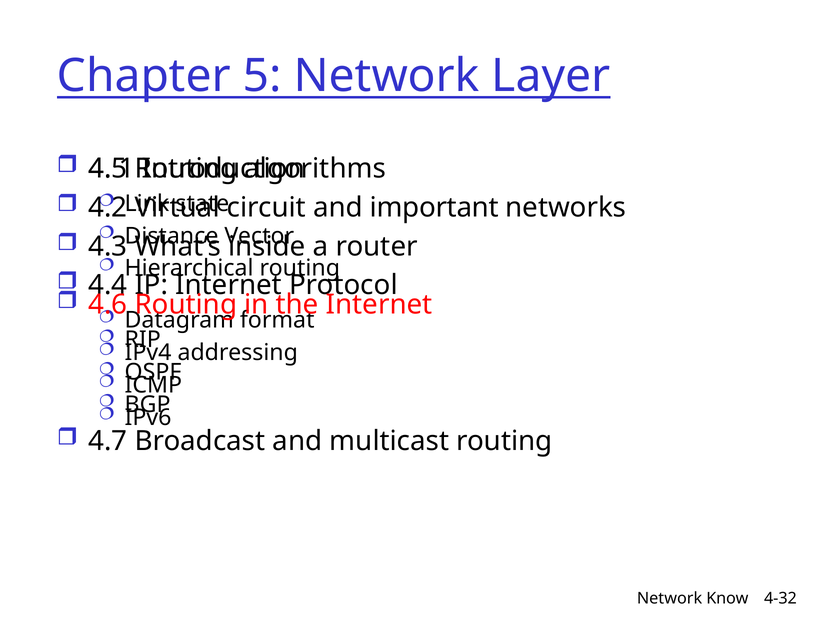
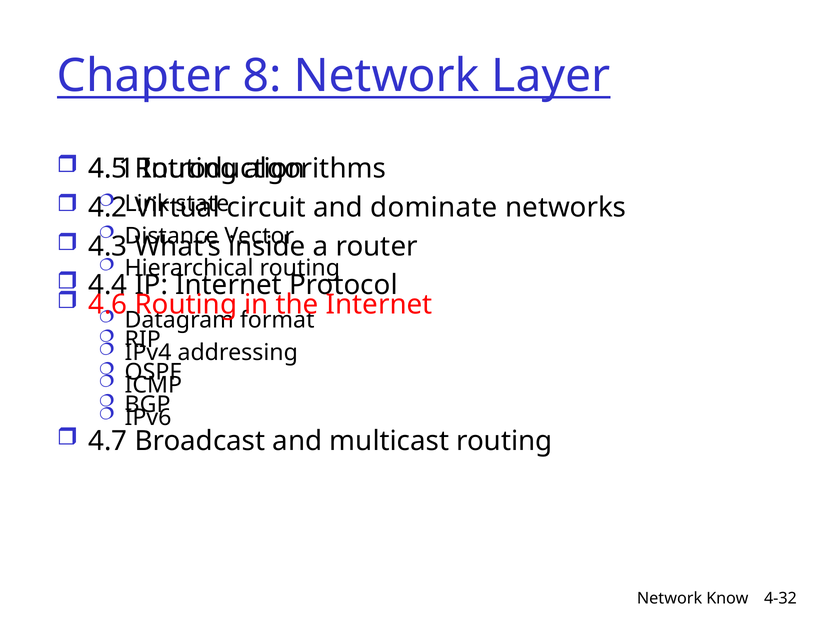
5: 5 -> 8 (262, 76)
important: important -> dominate (434, 207)
